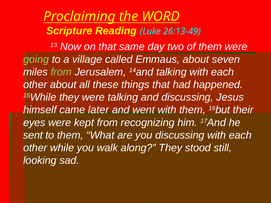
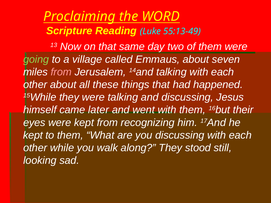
26:13-49: 26:13-49 -> 55:13-49 (182, 31)
from colour: light green -> pink (61, 72)
sent: sent -> kept (33, 135)
